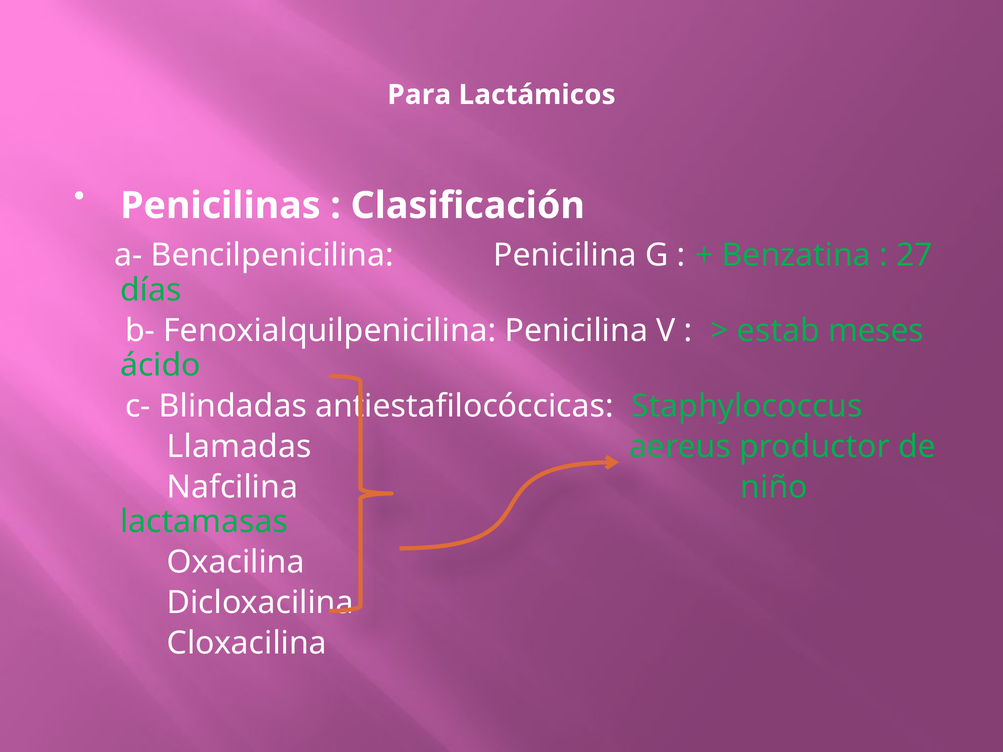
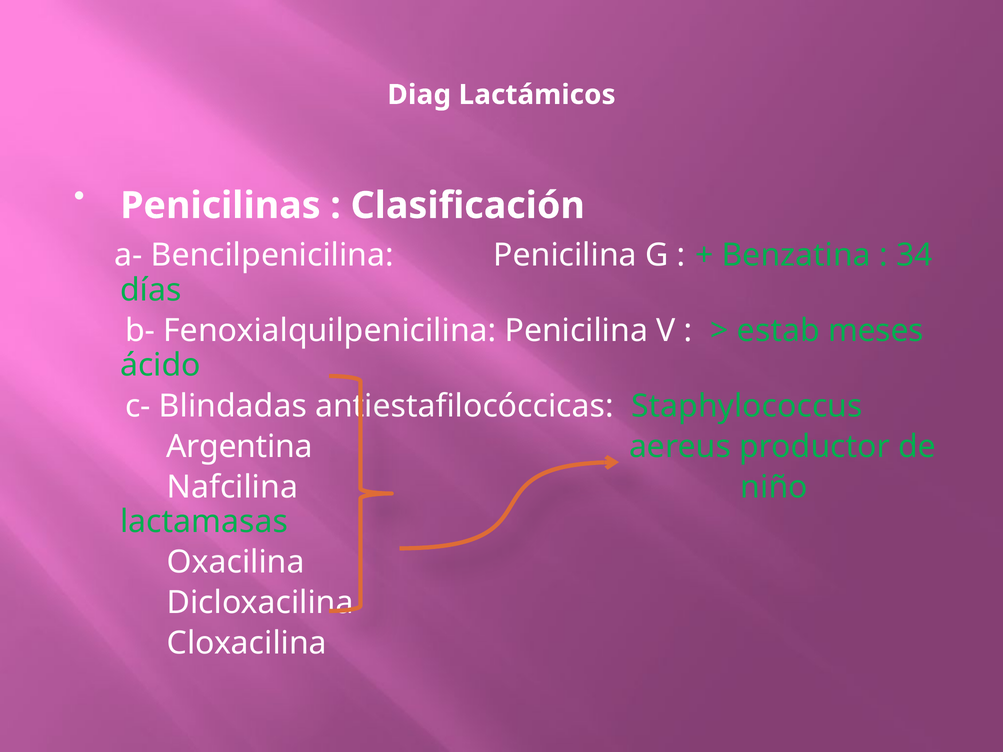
Para: Para -> Diag (419, 95)
27: 27 -> 34 (914, 255)
Llamadas: Llamadas -> Argentina (239, 447)
